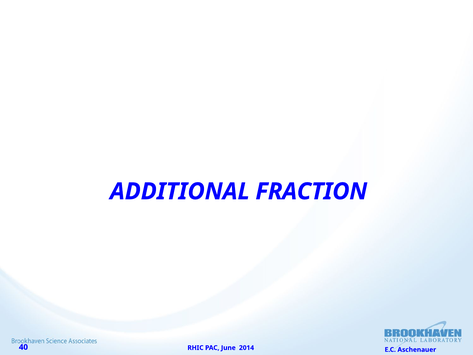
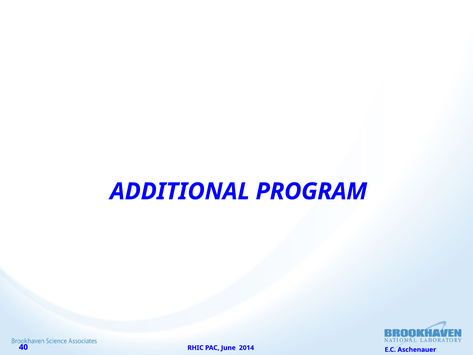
FRACTION: FRACTION -> PROGRAM (311, 191)
